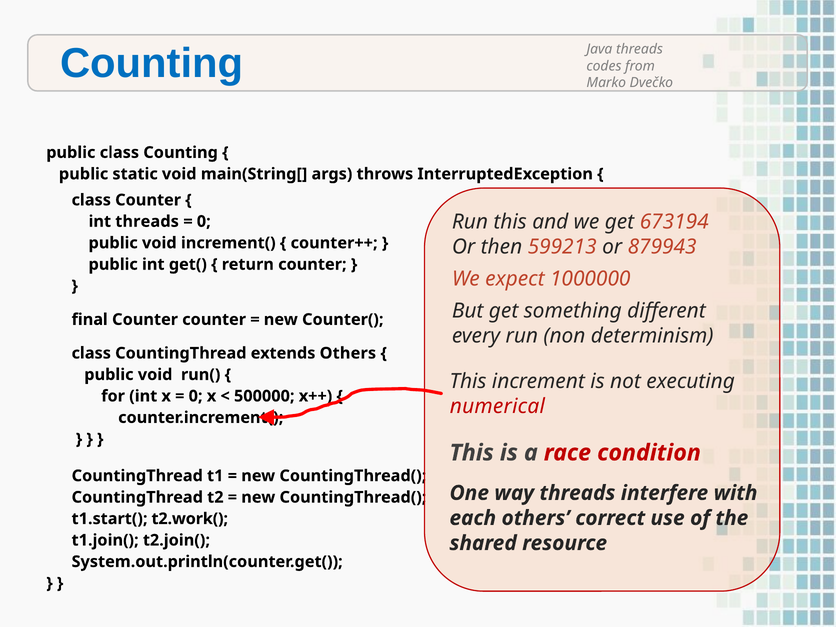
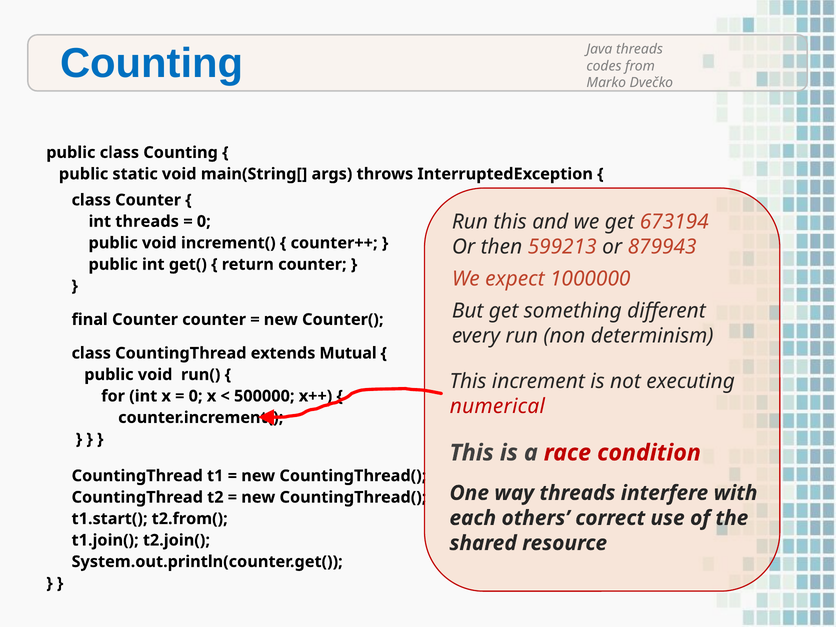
extends Others: Others -> Mutual (348, 353)
t2.work(: t2.work( -> t2.from( (190, 519)
